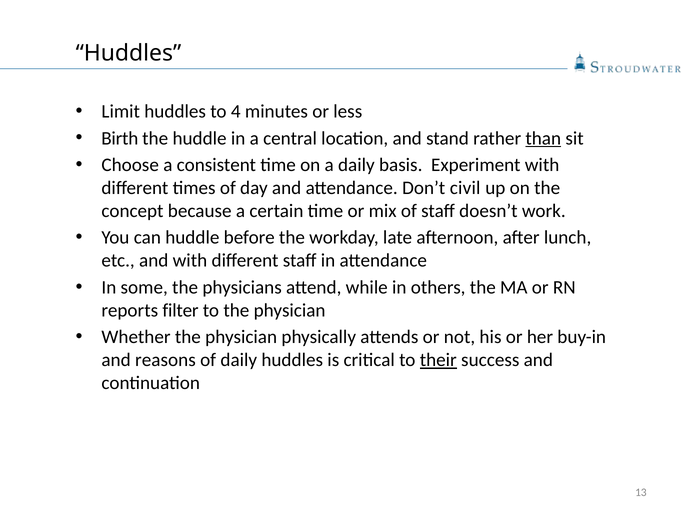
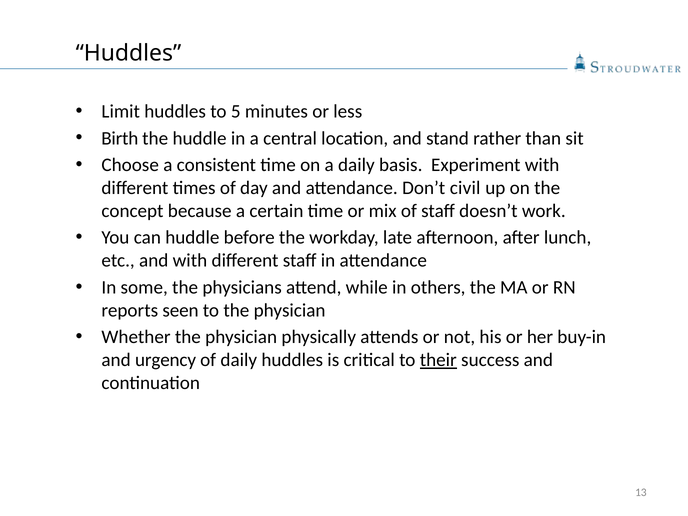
4: 4 -> 5 (236, 111)
than underline: present -> none (543, 138)
filter: filter -> seen (181, 310)
reasons: reasons -> urgency (166, 360)
